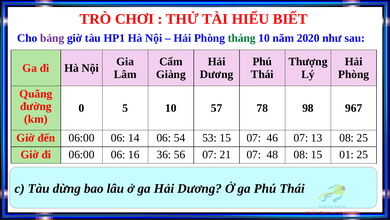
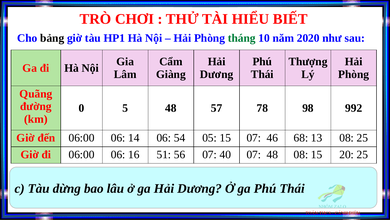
bảng colour: purple -> black (52, 38)
5 10: 10 -> 48 (171, 108)
967: 967 -> 992 (354, 108)
53: 53 -> 05 (210, 138)
46 07: 07 -> 68 (301, 138)
36: 36 -> 51 (164, 154)
21: 21 -> 40 (225, 154)
01: 01 -> 20 (347, 154)
